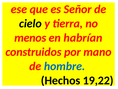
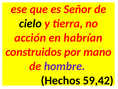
menos: menos -> acción (30, 38)
hombre colour: blue -> purple (65, 66)
19,22: 19,22 -> 59,42 (98, 80)
